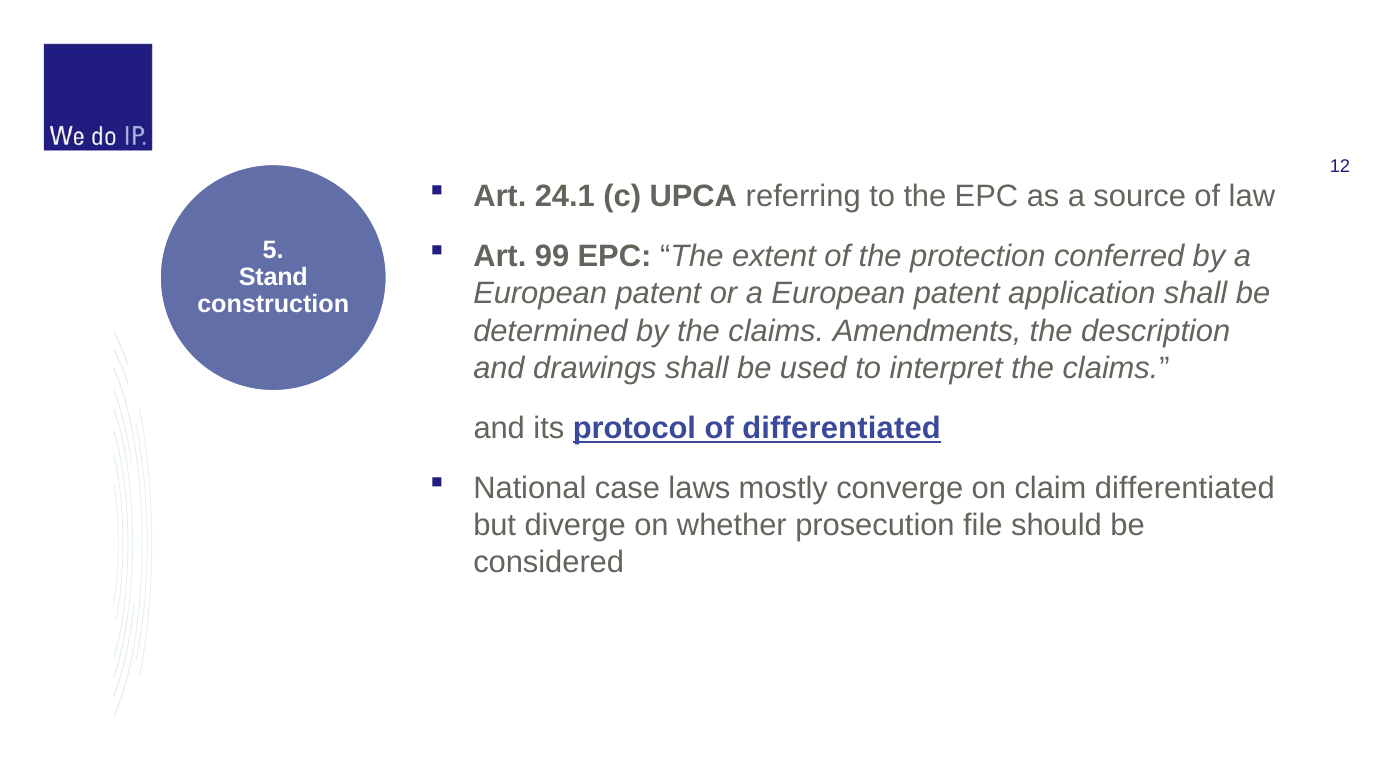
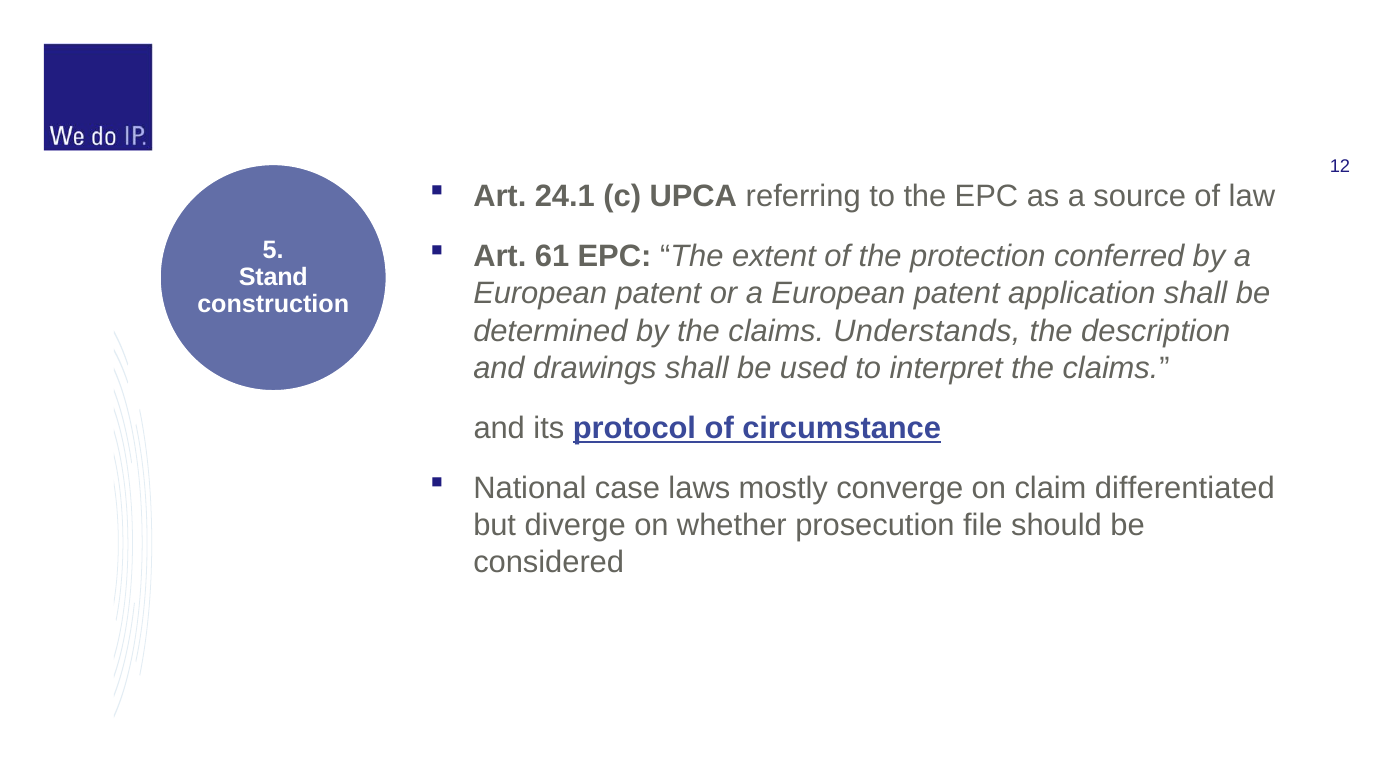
99: 99 -> 61 (552, 257)
Amendments: Amendments -> Understands (927, 331)
of differentiated: differentiated -> circumstance (842, 428)
